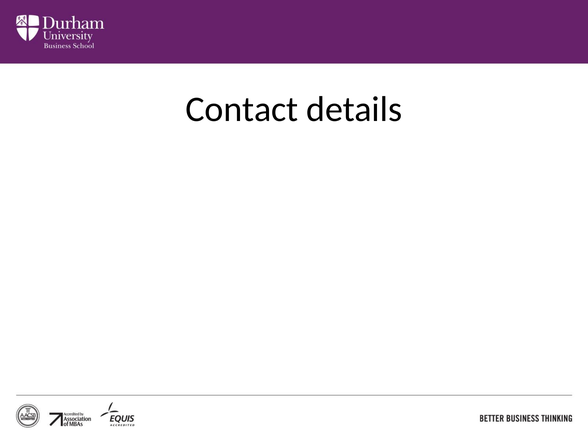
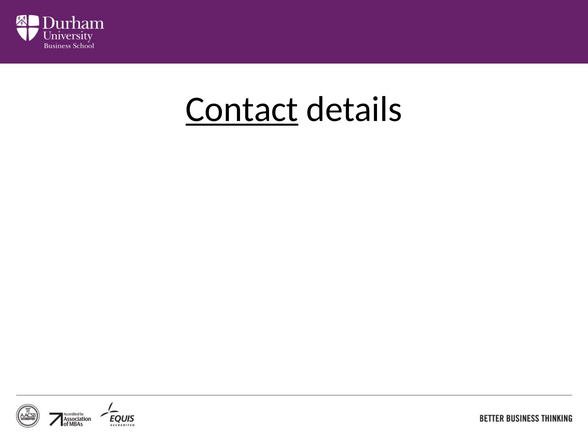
Contact underline: none -> present (242, 109)
